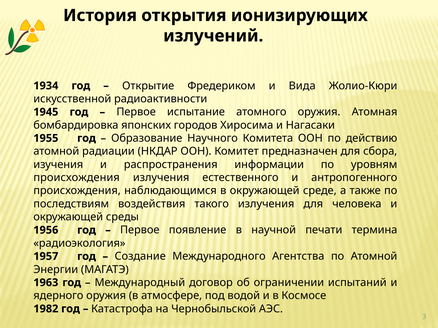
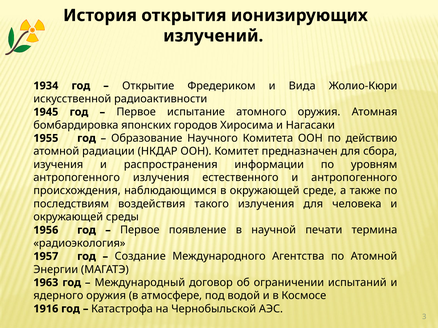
происхождения: происхождения -> антропогенного (77, 178)
1982: 1982 -> 1916 (46, 309)
